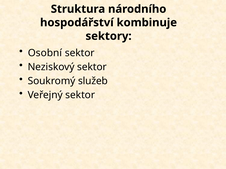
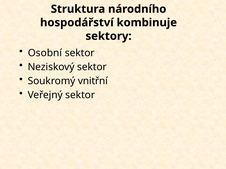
služeb: služeb -> vnitřní (93, 81)
